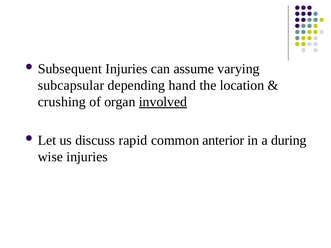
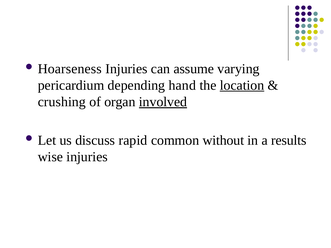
Subsequent: Subsequent -> Hoarseness (70, 69)
subcapsular: subcapsular -> pericardium (71, 85)
location underline: none -> present (242, 85)
anterior: anterior -> without (223, 141)
during: during -> results (289, 141)
